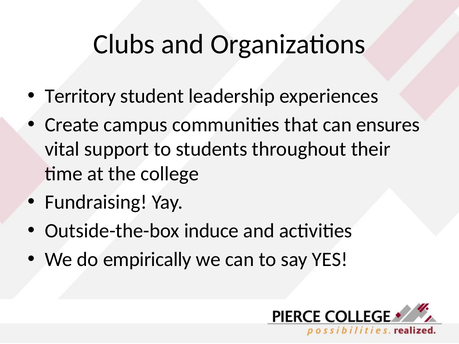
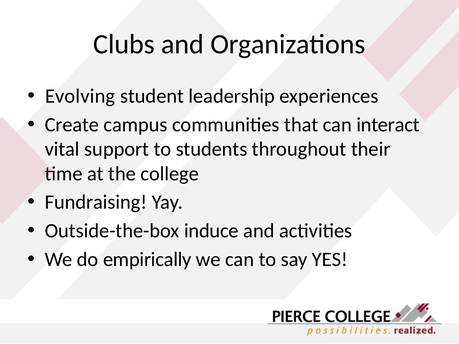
Territory: Territory -> Evolving (80, 96)
ensures: ensures -> interact (388, 125)
